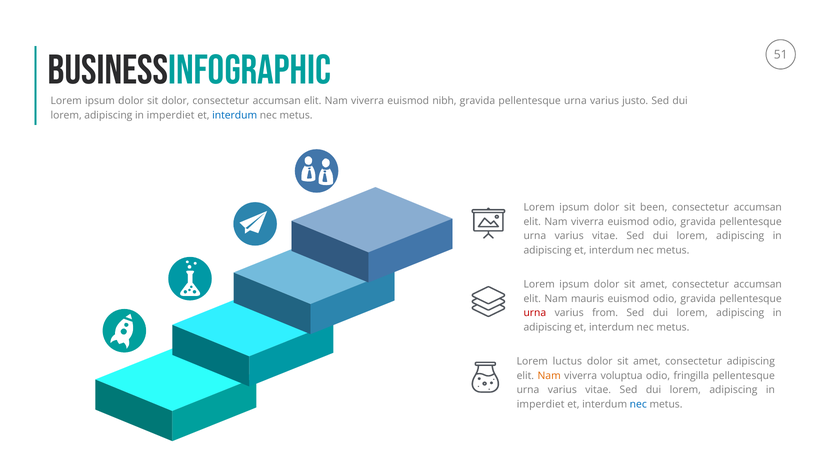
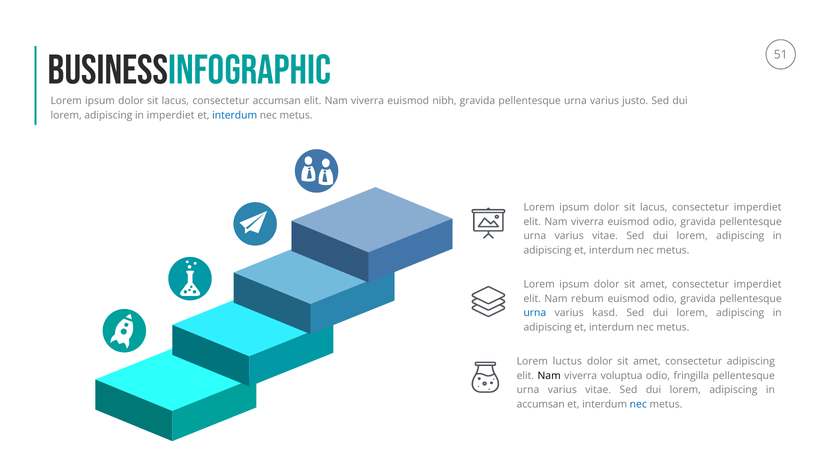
dolor: dolor -> lacus (175, 101)
been: been -> lacus (654, 207)
accumsan: accumsan -> imperdiet (758, 207)
amet consectetur accumsan: accumsan -> imperdiet (758, 284)
mauris: mauris -> rebum (587, 299)
urna colour: red -> blue (535, 313)
from: from -> kasd (605, 313)
Nam colour: orange -> black (549, 376)
imperdiet: imperdiet -> accumsan (541, 404)
